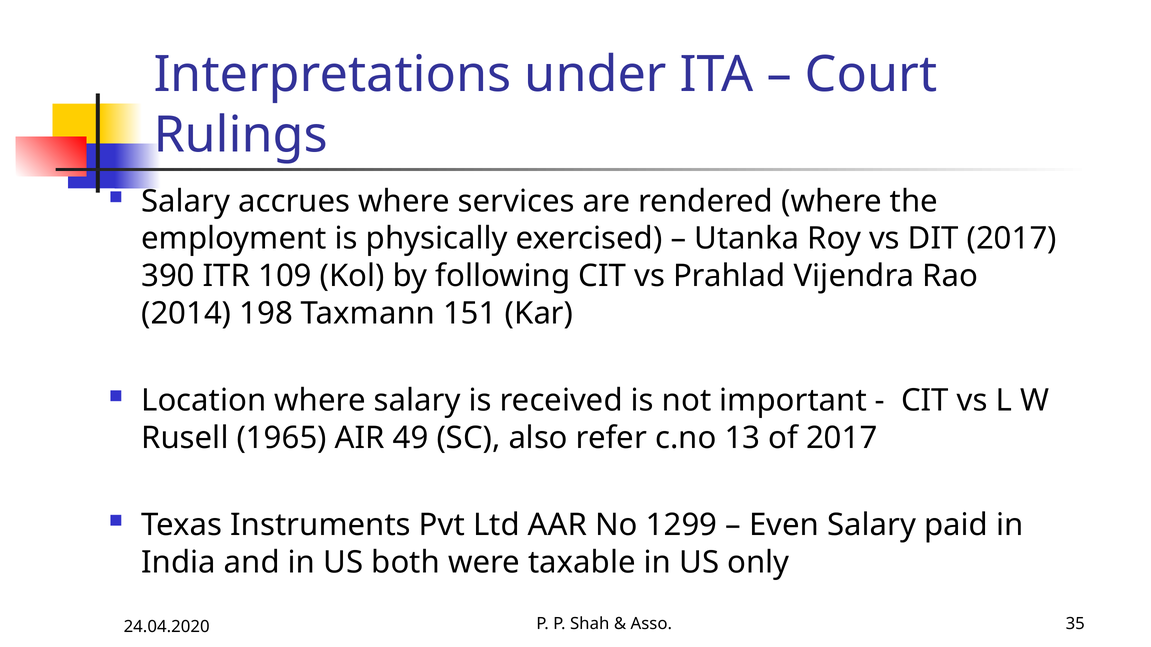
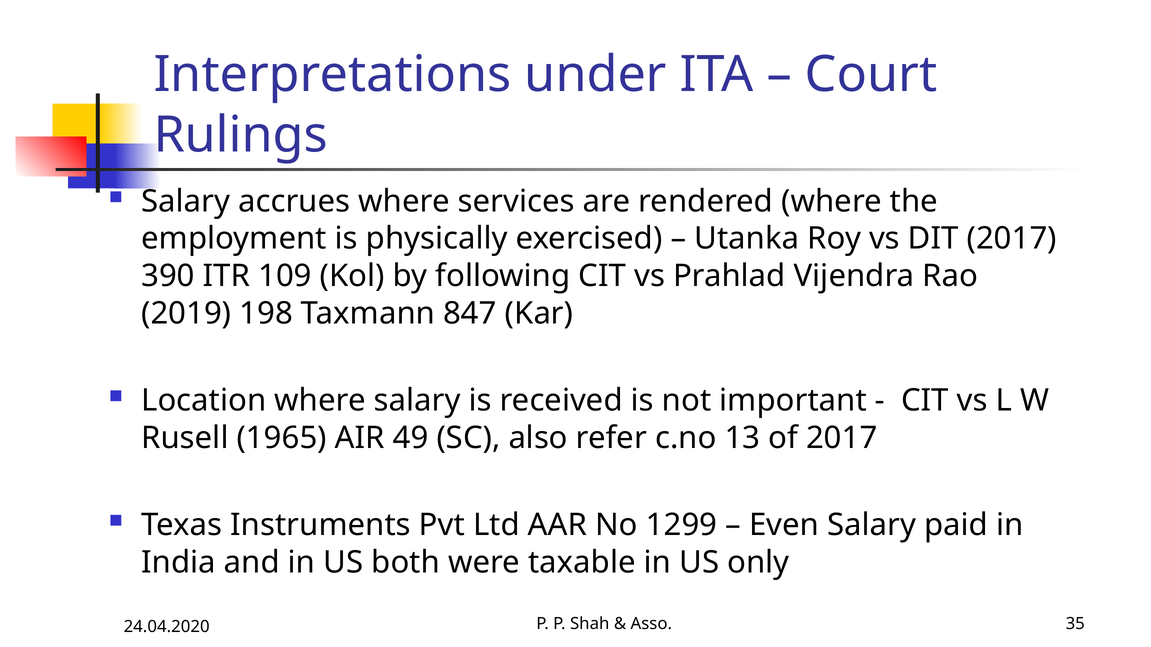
2014: 2014 -> 2019 (186, 314)
151: 151 -> 847 (470, 314)
